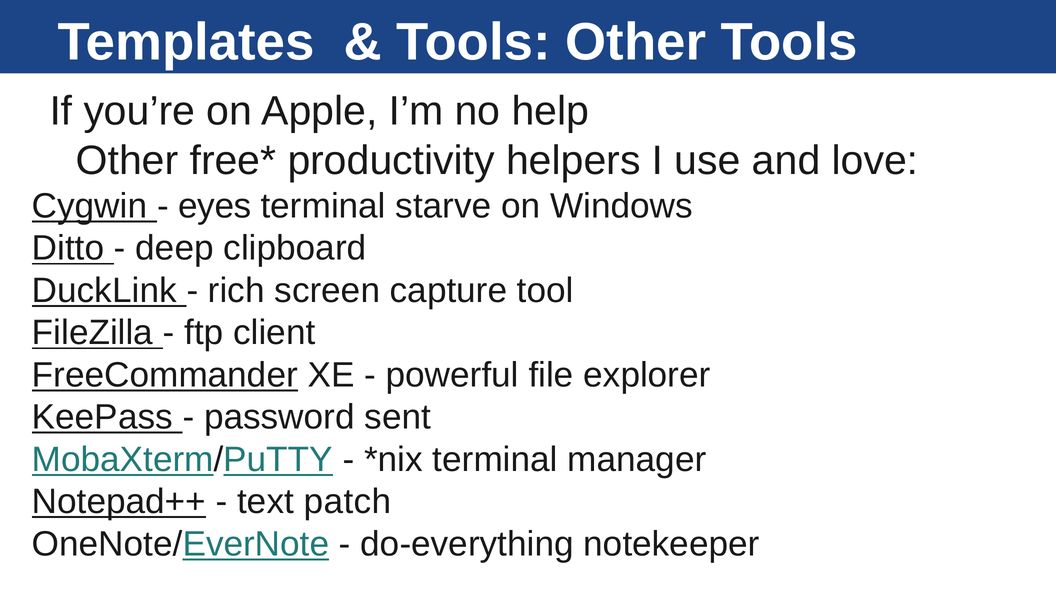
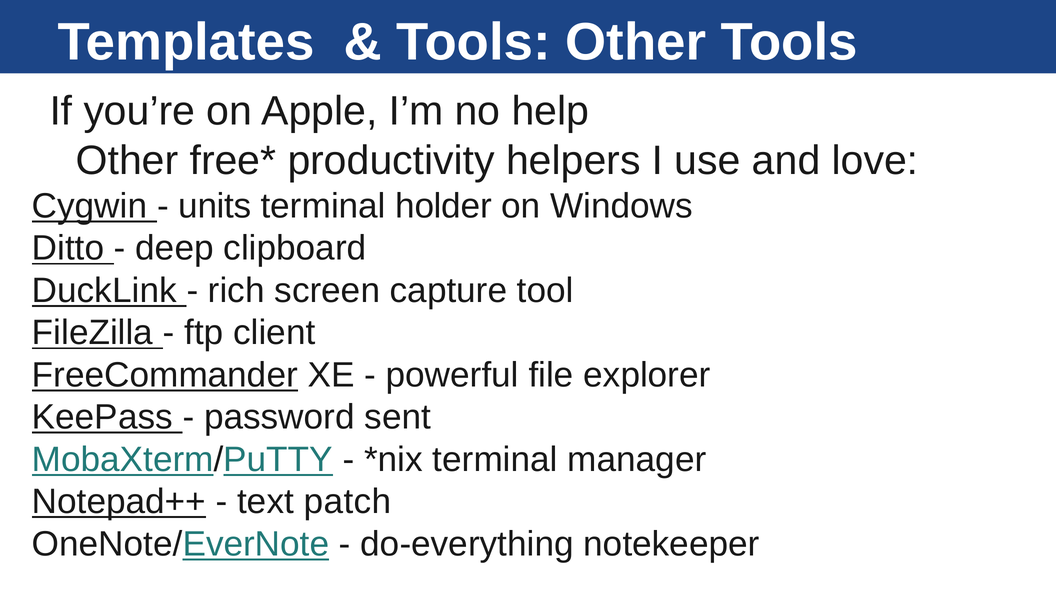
eyes: eyes -> units (215, 206)
starve: starve -> holder (444, 206)
